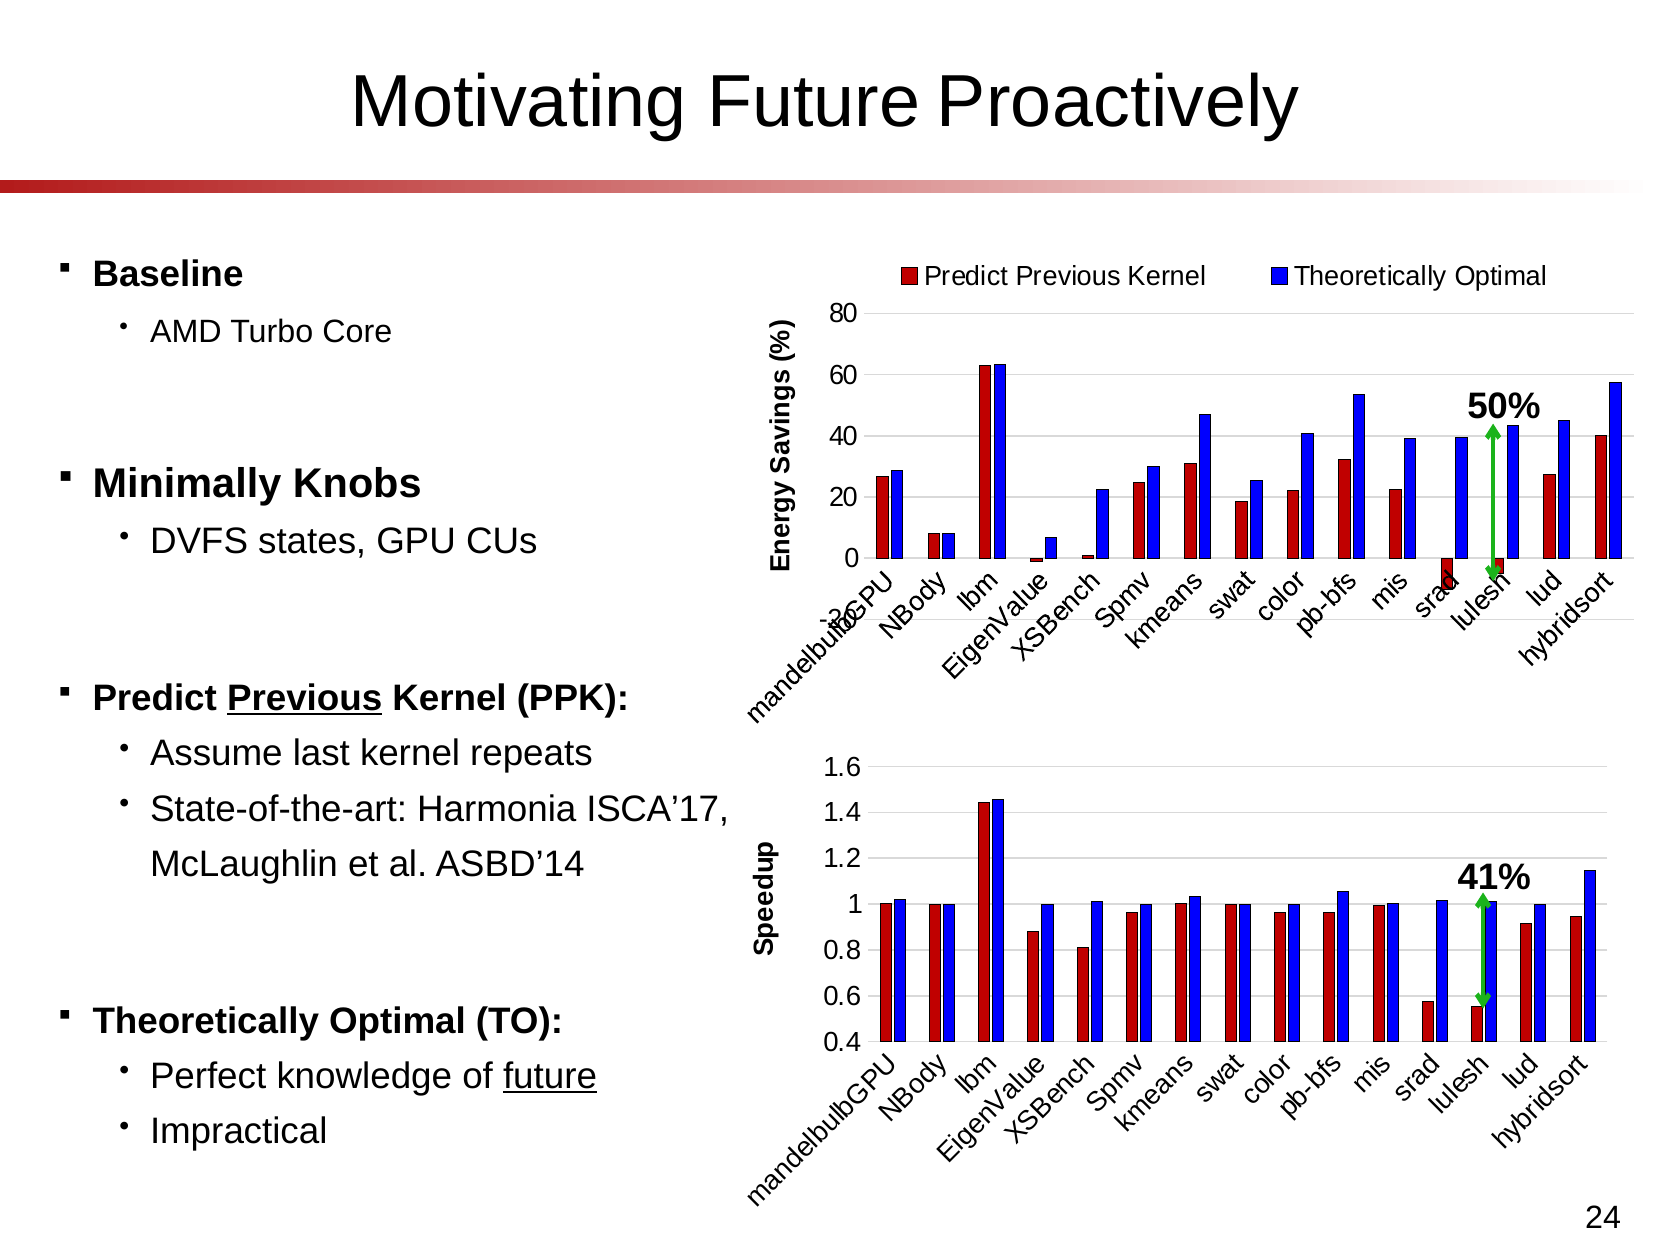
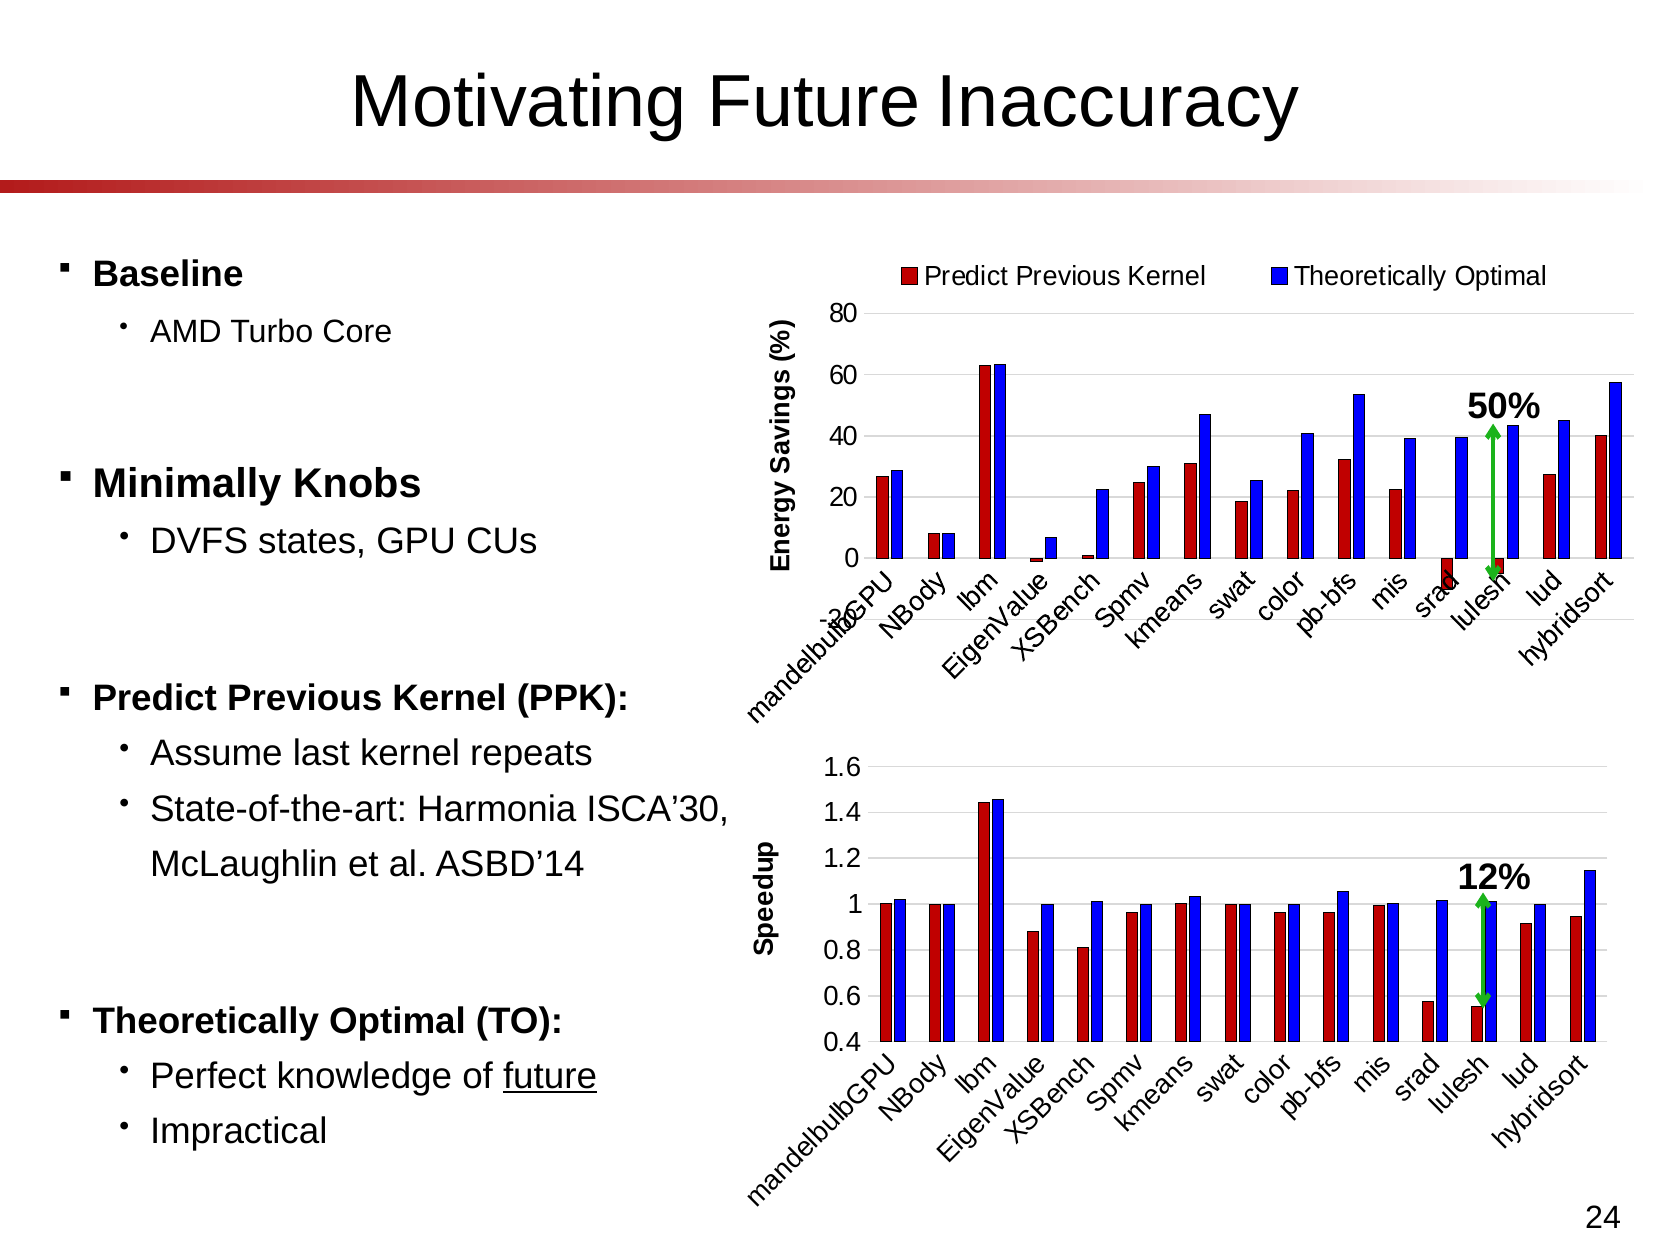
Proactively: Proactively -> Inaccuracy (1118, 102)
Previous underline: present -> none (305, 698)
ISCA’17: ISCA’17 -> ISCA’30 (658, 809)
41%: 41% -> 12% (1494, 877)
